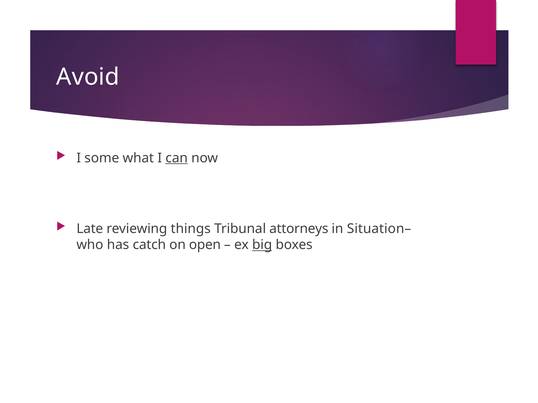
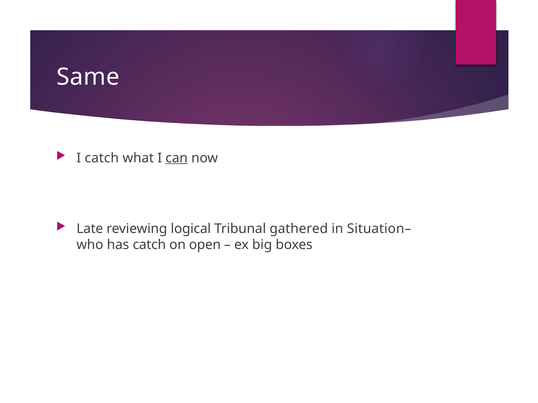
Avoid: Avoid -> Same (88, 77)
I some: some -> catch (102, 158)
things: things -> logical (191, 229)
attorneys: attorneys -> gathered (299, 229)
big underline: present -> none (262, 245)
